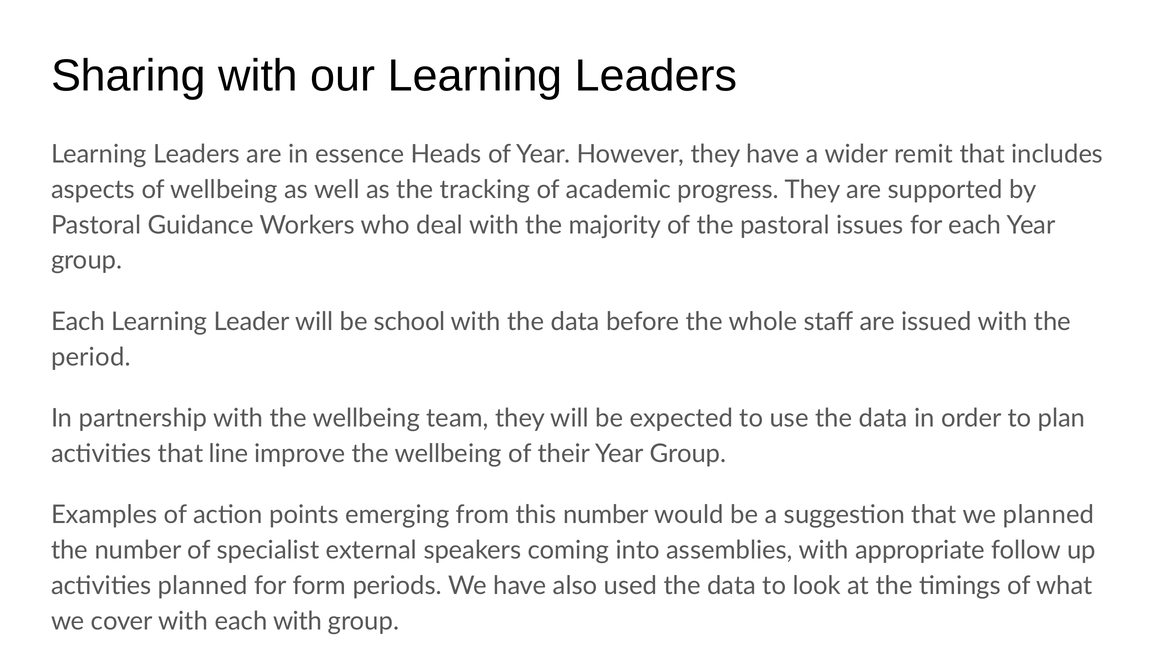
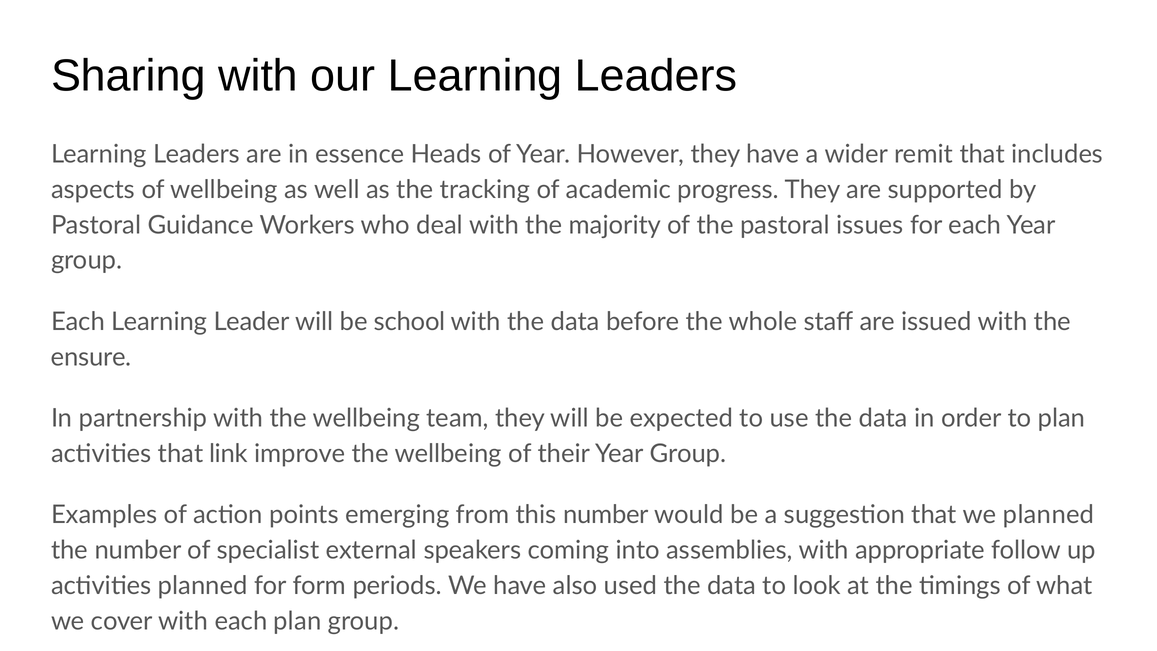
period: period -> ensure (91, 357)
line: line -> link (229, 454)
each with: with -> plan (297, 621)
